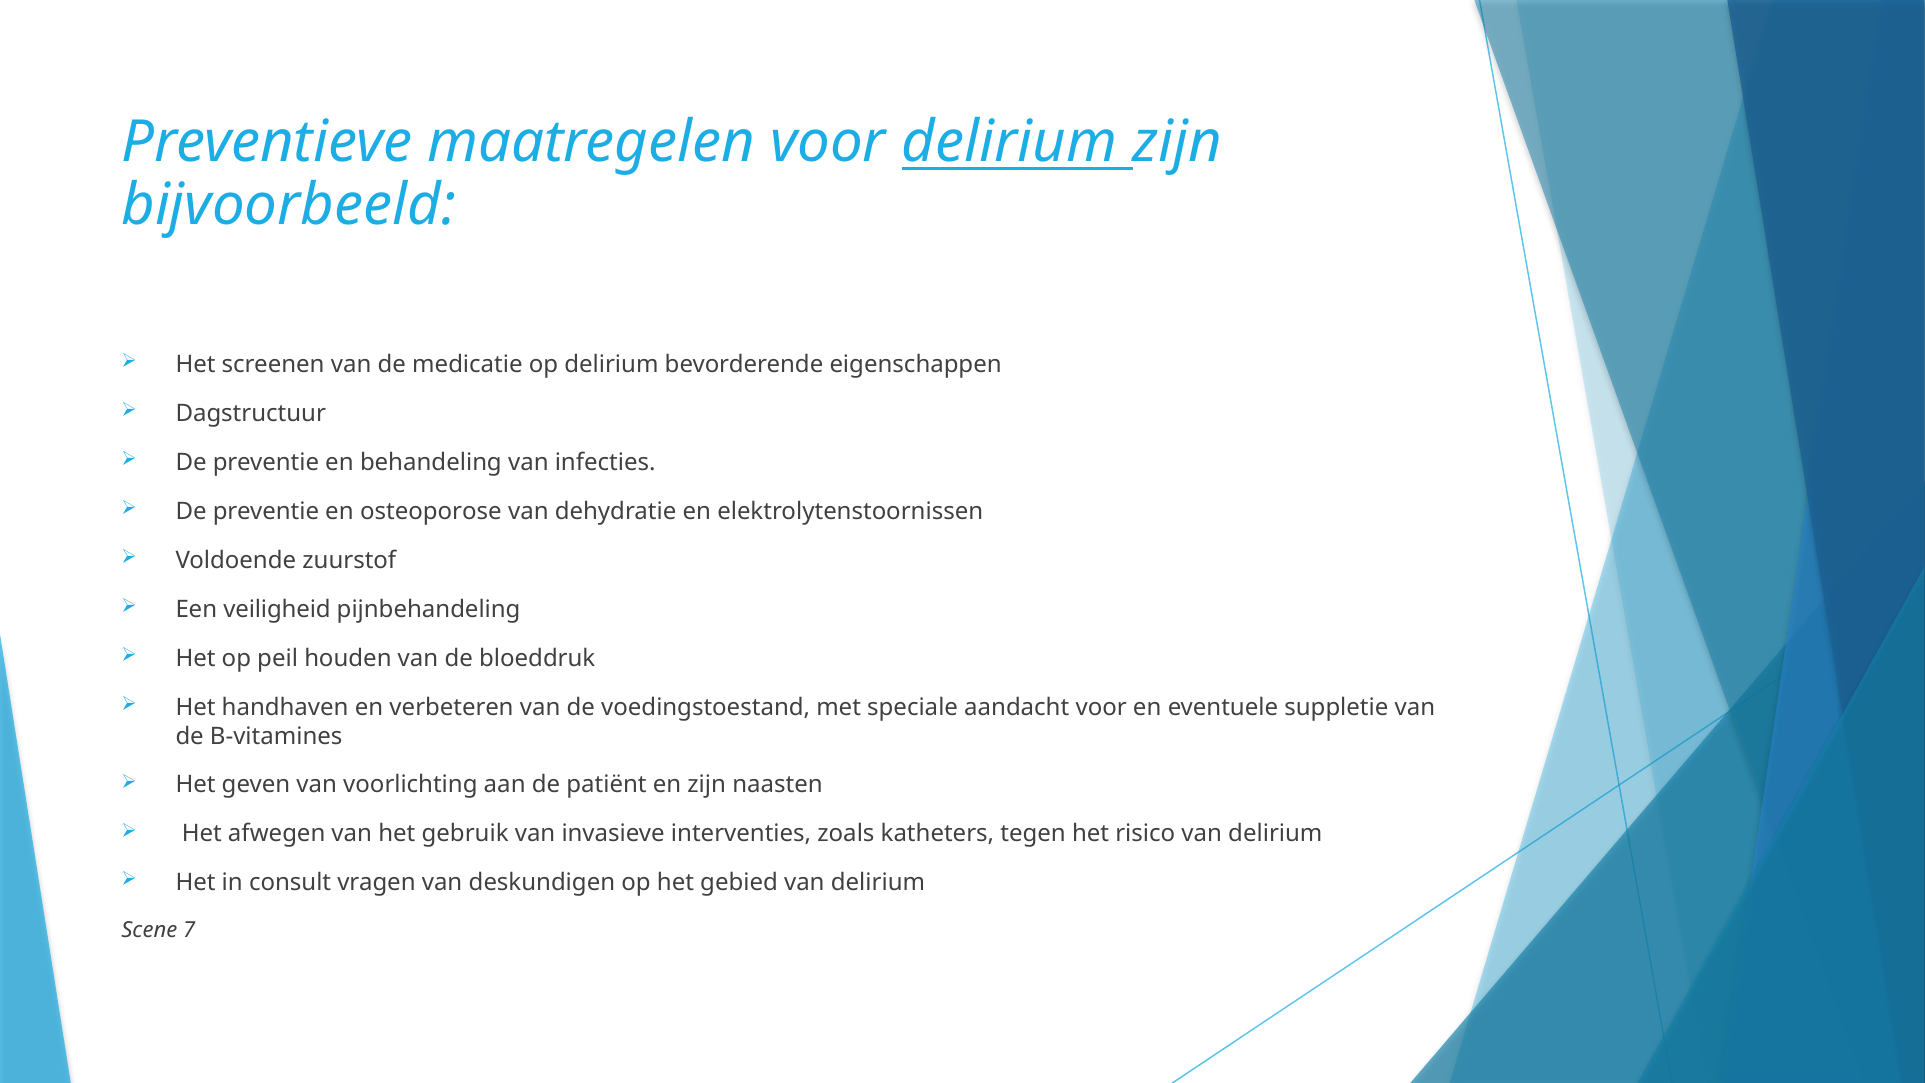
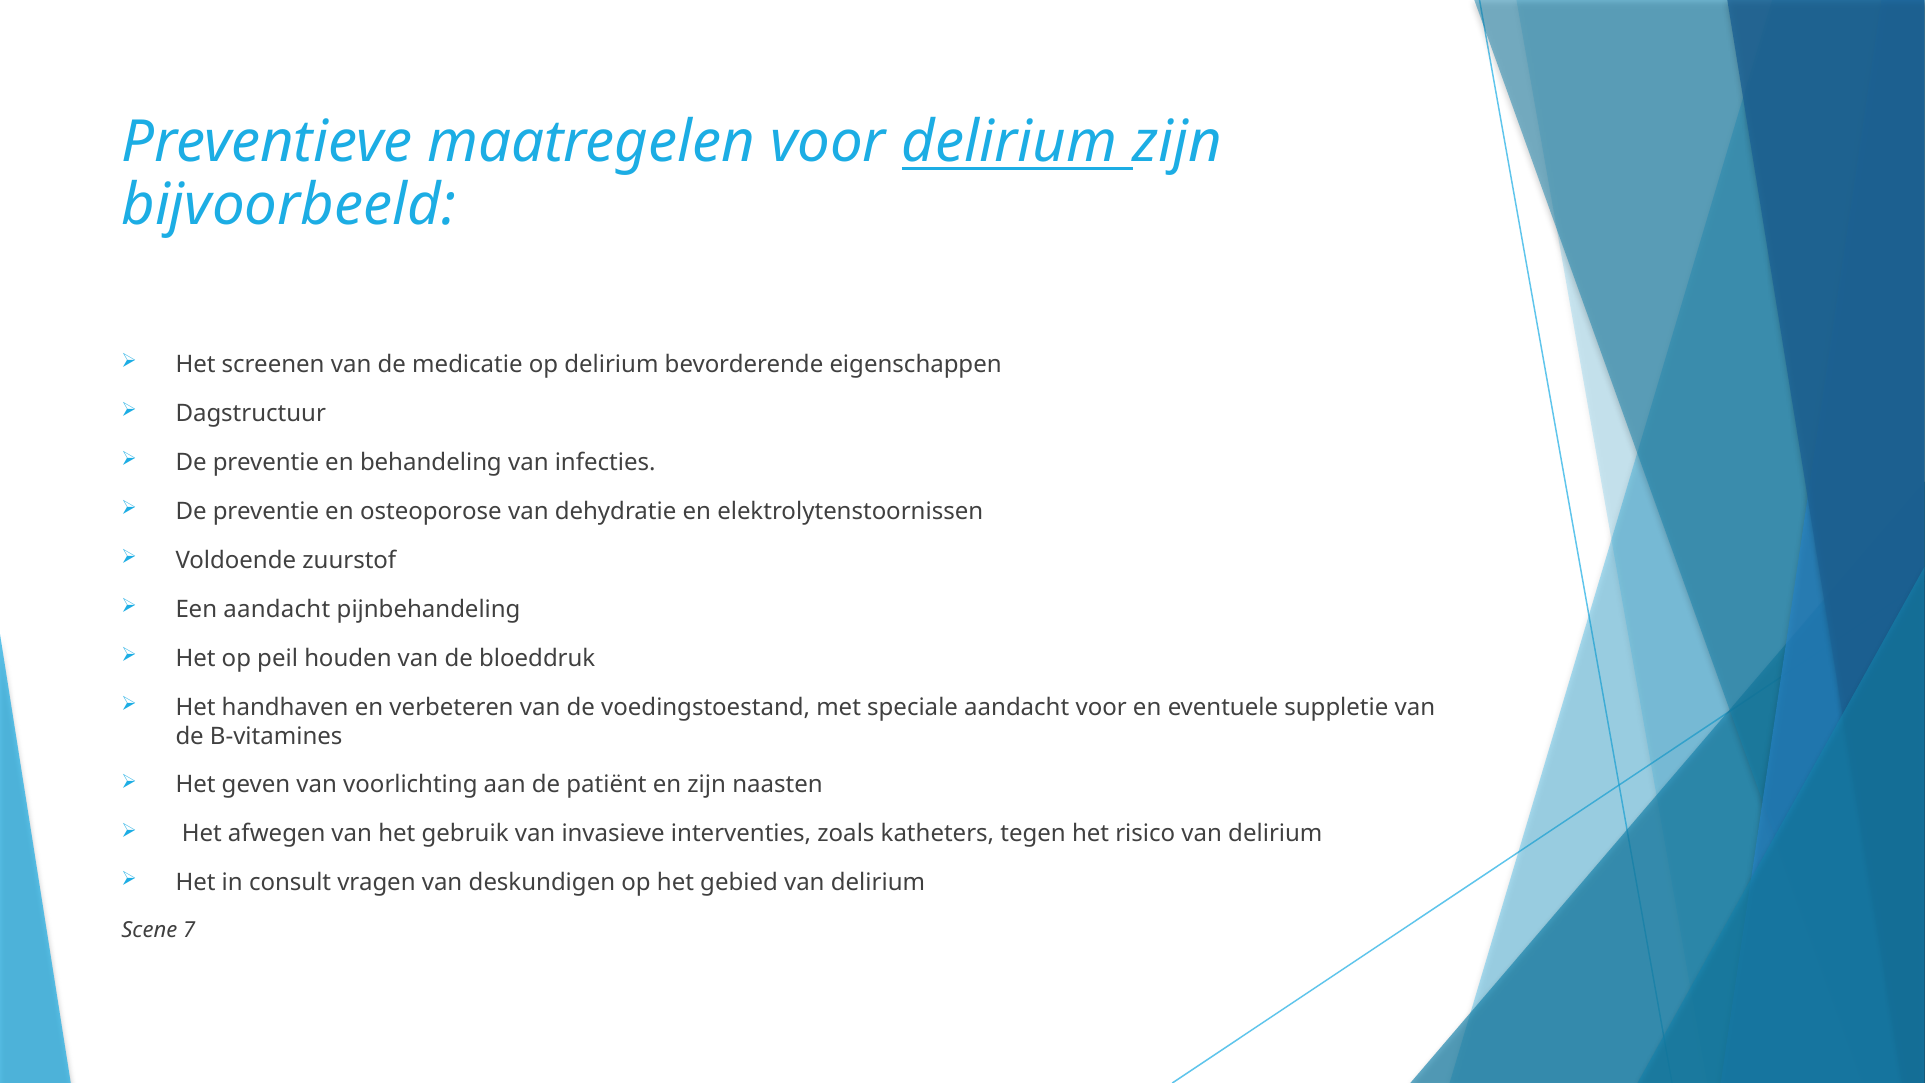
Een veiligheid: veiligheid -> aandacht (277, 609)
